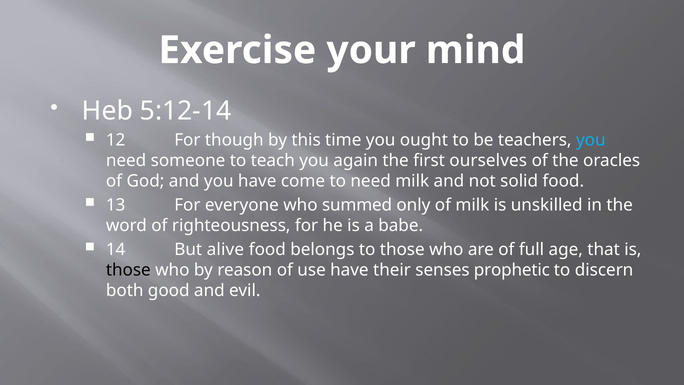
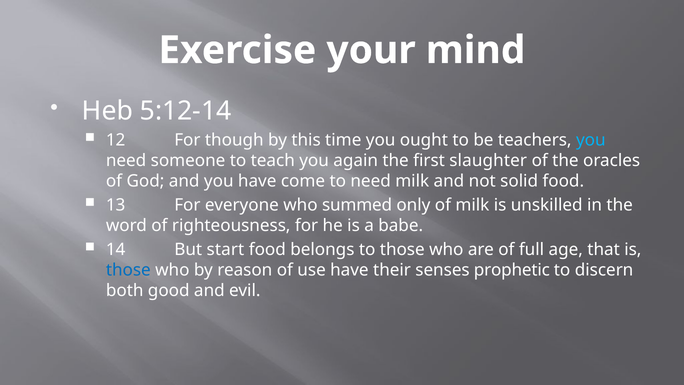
ourselves: ourselves -> slaughter (488, 160)
alive: alive -> start (225, 249)
those colour: black -> blue (128, 270)
